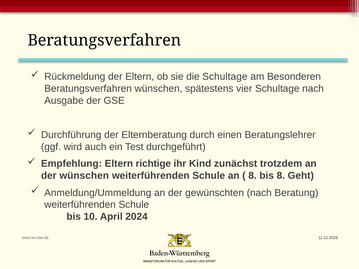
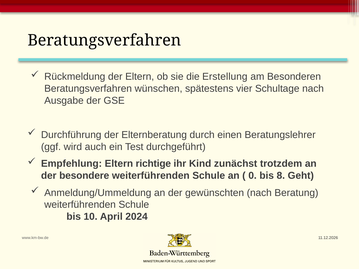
die Schultage: Schultage -> Erstellung (225, 77)
der wünschen: wünschen -> besondere (84, 176)
8: 8 -> 0 (253, 176)
